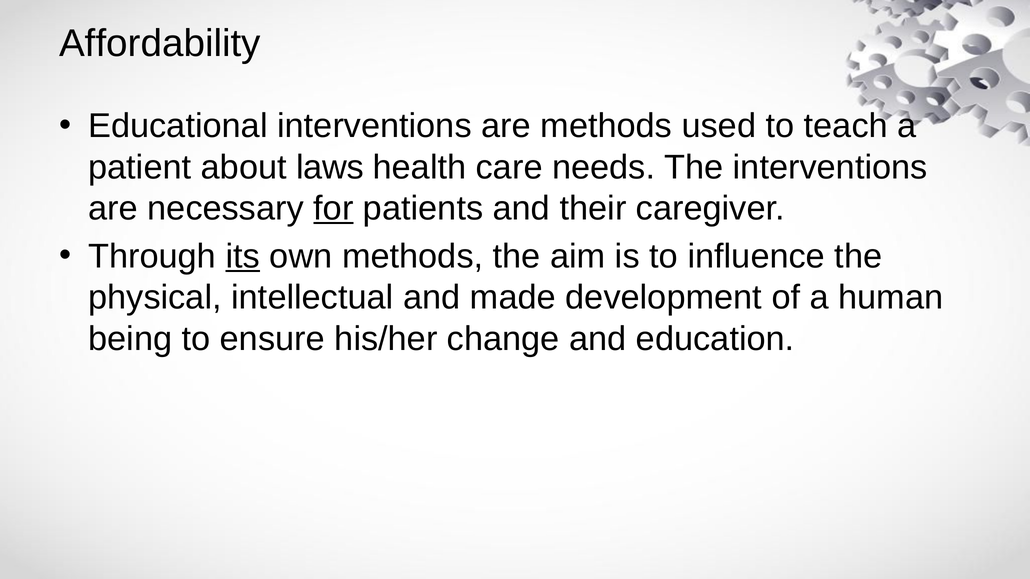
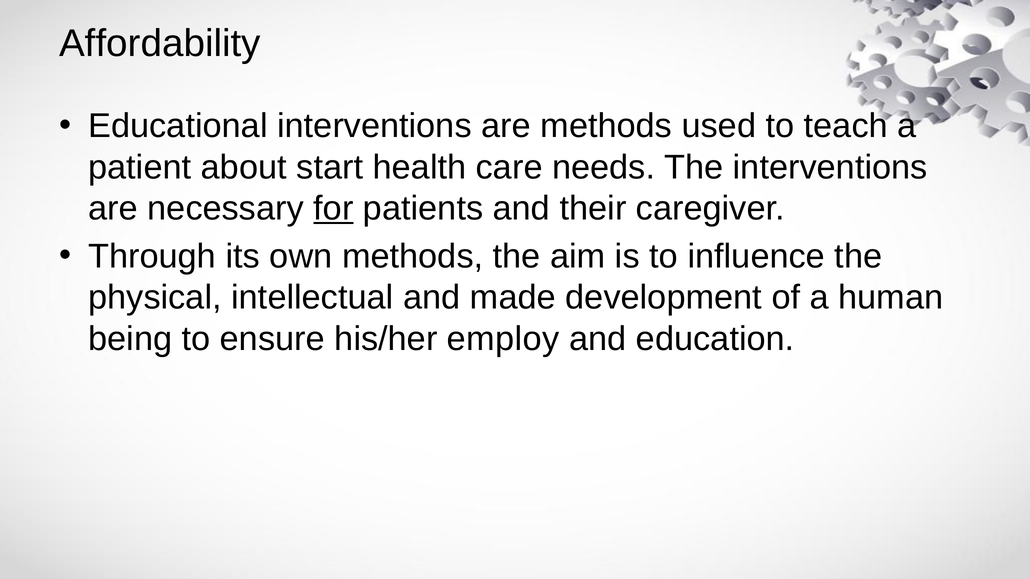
laws: laws -> start (330, 167)
its underline: present -> none (243, 257)
change: change -> employ (503, 339)
